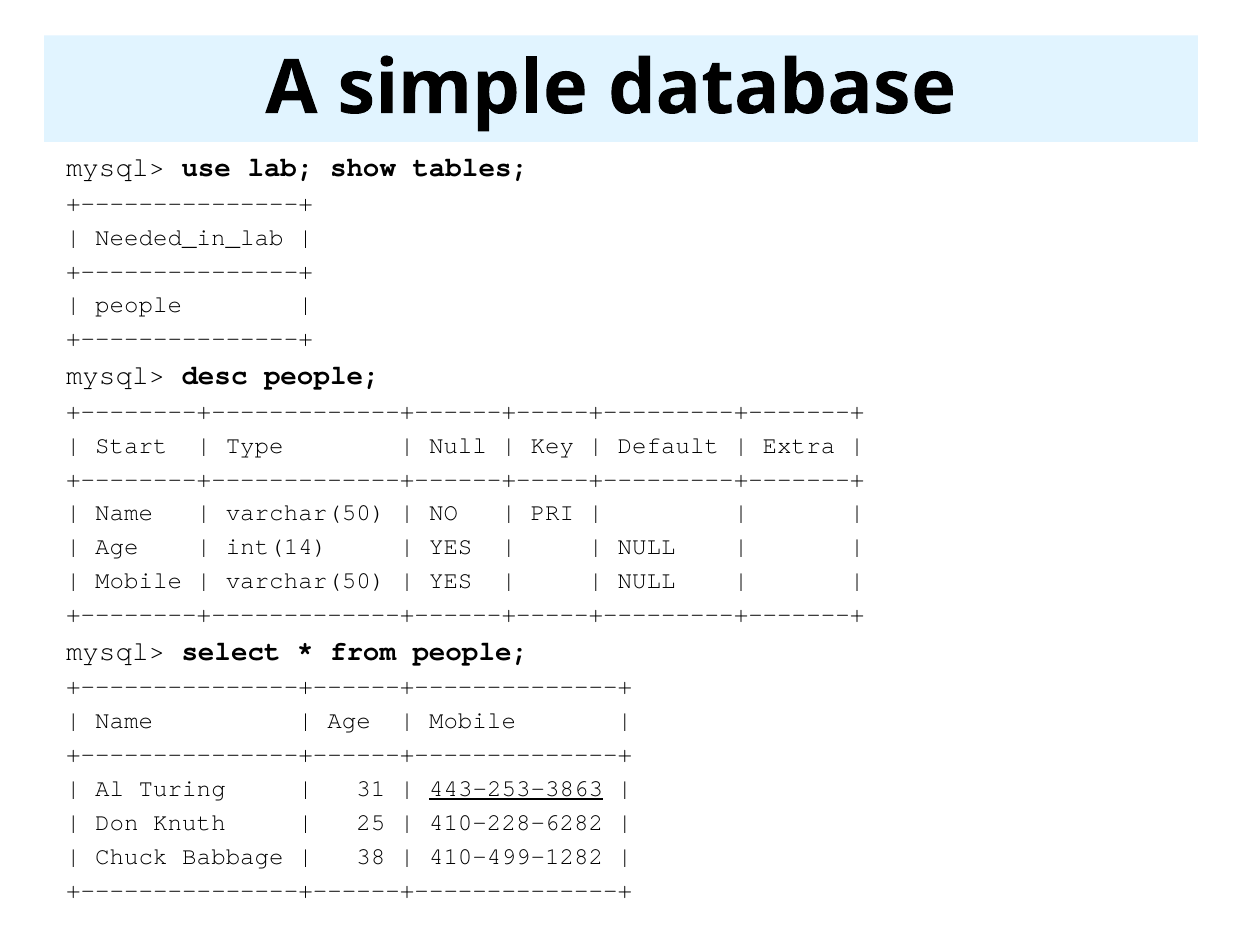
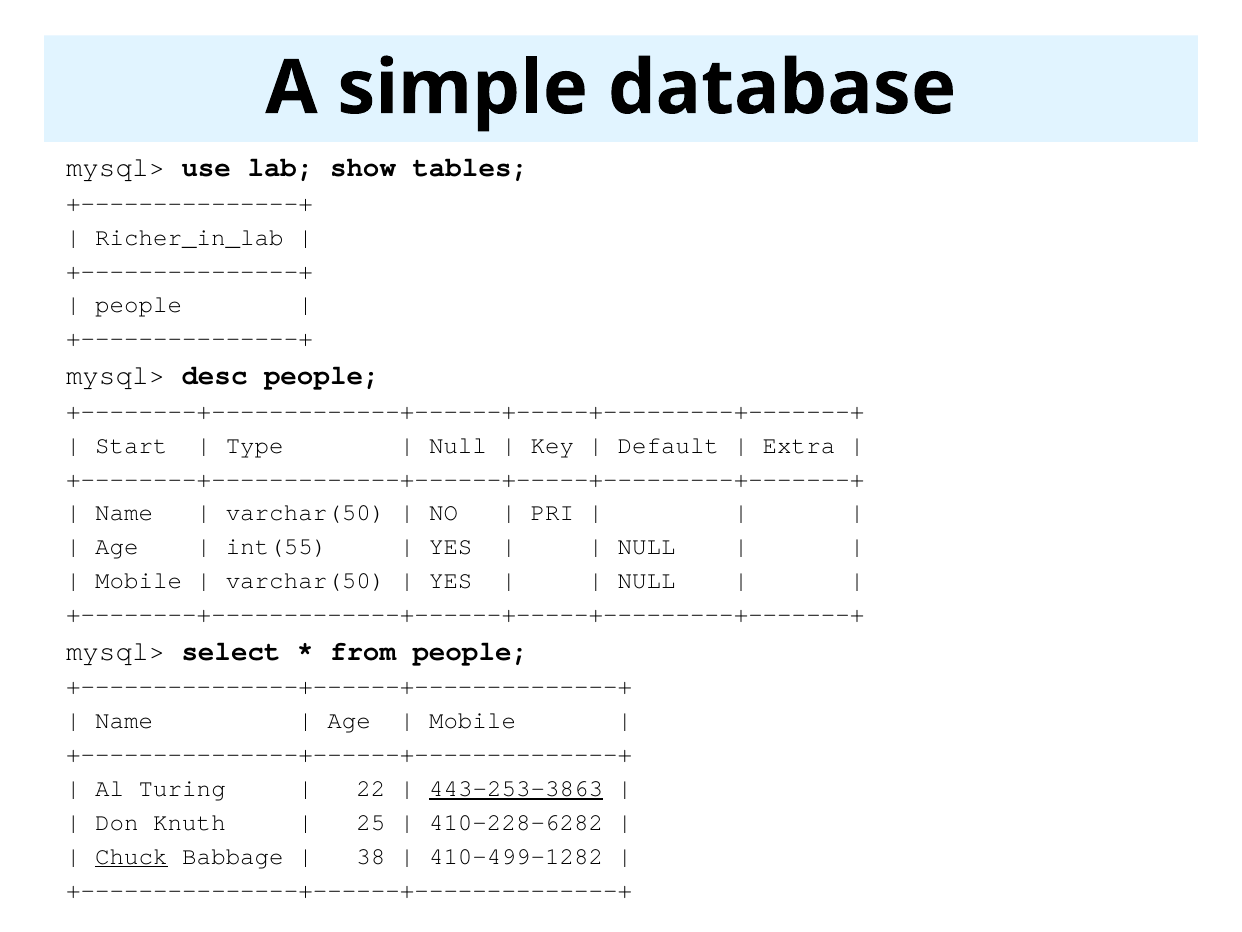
Needed_in_lab: Needed_in_lab -> Richer_in_lab (189, 237)
int(14: int(14 -> int(55 (277, 546)
31: 31 -> 22 (371, 788)
Chuck underline: none -> present (131, 856)
